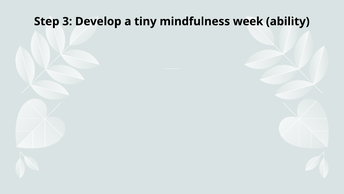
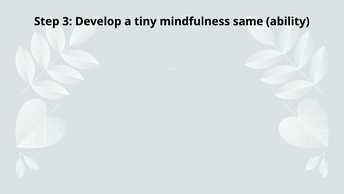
week: week -> same (248, 21)
